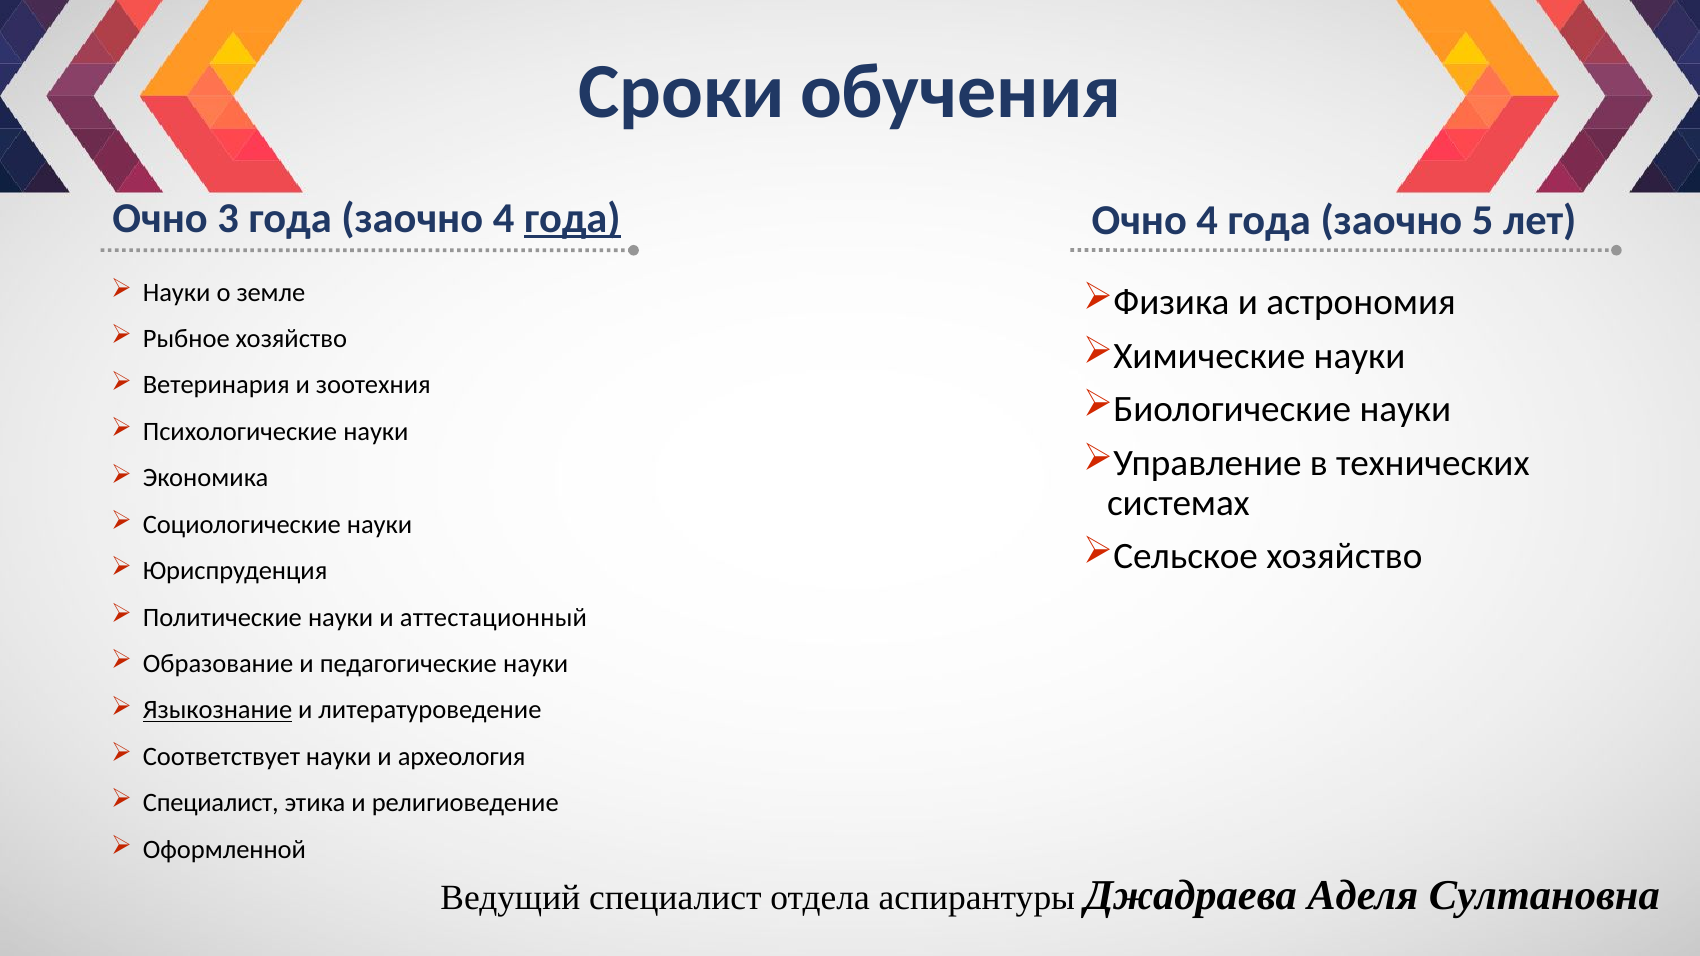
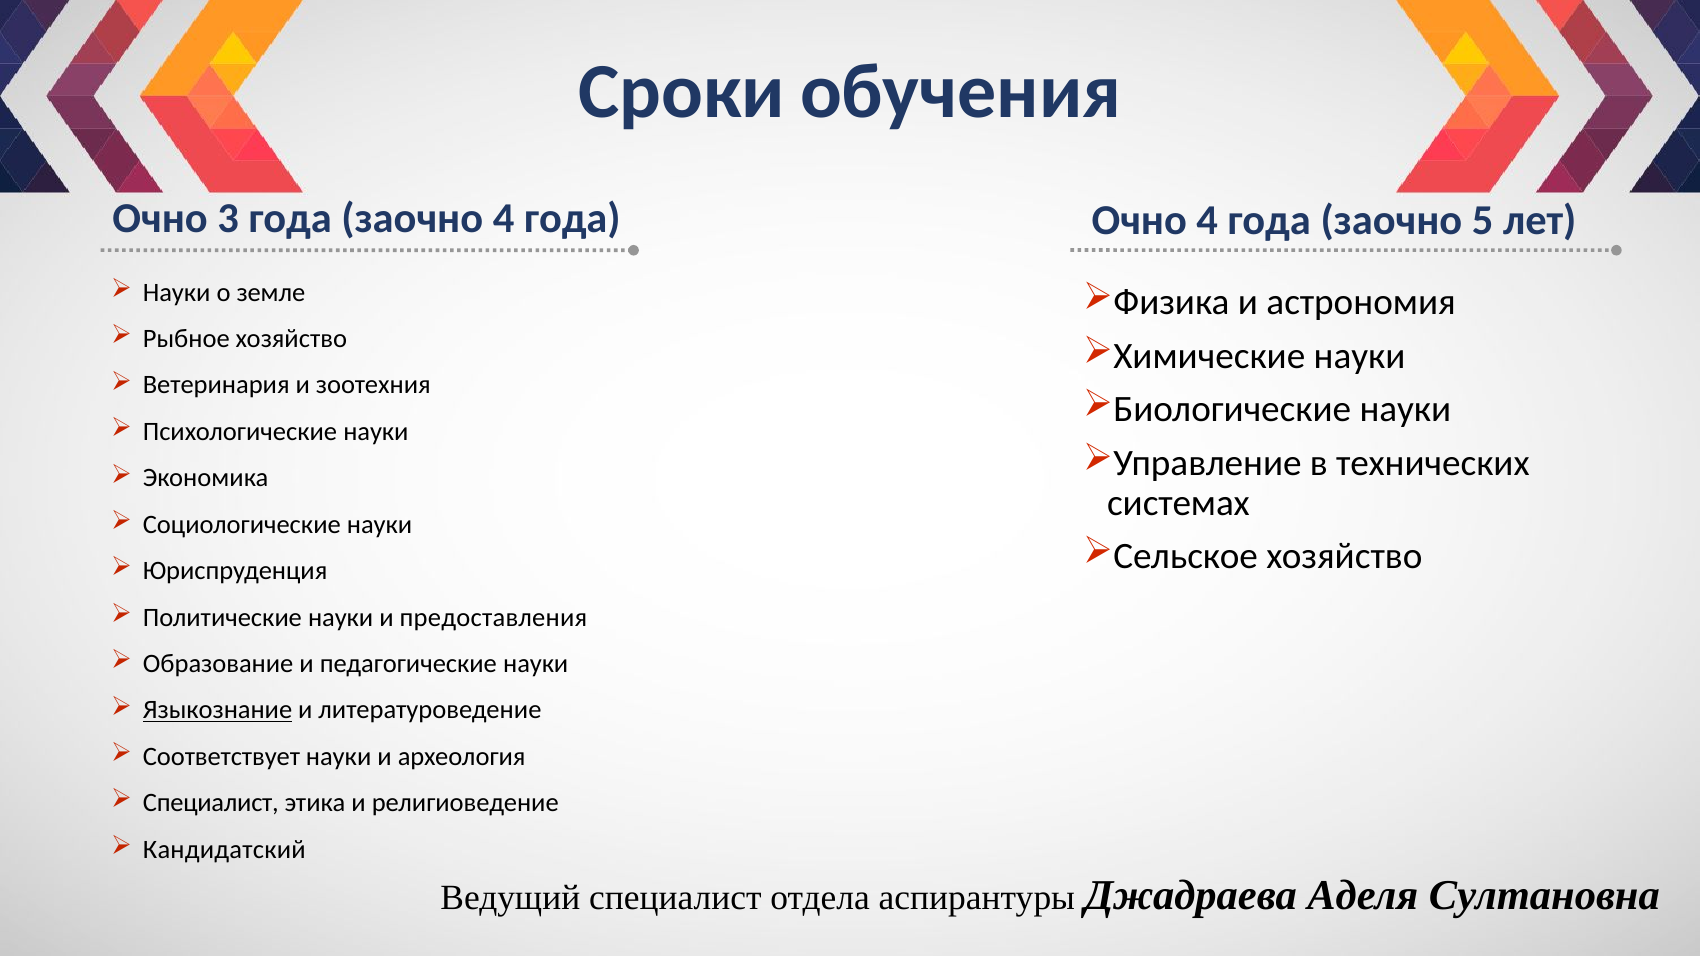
года underline: present -> none (572, 218)
аттестационный: аттестационный -> предоставления (493, 617)
Оформленной: Оформленной -> Кандидатский (224, 850)
